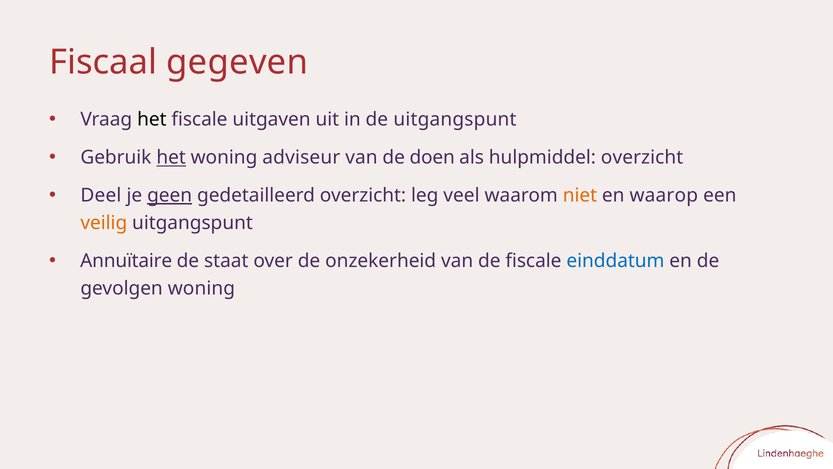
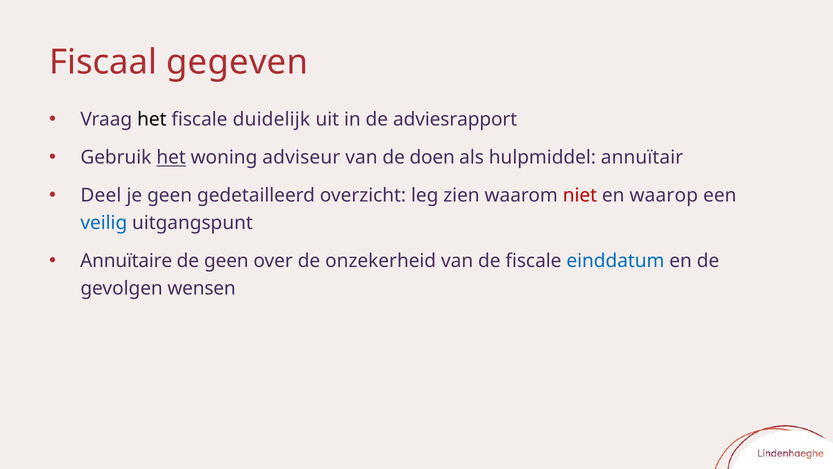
uitgaven: uitgaven -> duidelijk (271, 120)
de uitgangspunt: uitgangspunt -> adviesrapport (455, 120)
hulpmiddel overzicht: overzicht -> annuïtair (642, 157)
geen underline: present -> none (170, 195)
veel: veel -> zien (461, 195)
niet colour: orange -> red (580, 195)
veilig colour: orange -> blue (104, 223)
de staat: staat -> geen (226, 261)
gevolgen woning: woning -> wensen (202, 288)
